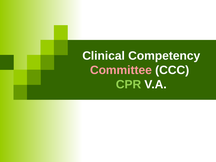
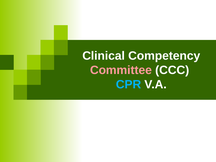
CPR colour: light green -> light blue (129, 85)
